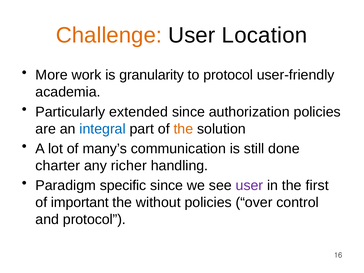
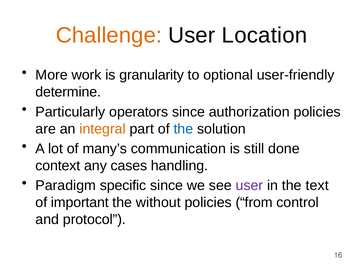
to protocol: protocol -> optional (228, 75)
academia: academia -> determine (68, 92)
extended: extended -> operators (139, 112)
integral colour: blue -> orange (103, 129)
the colour: orange -> blue (183, 129)
charter: charter -> context (58, 166)
richer: richer -> cases (129, 166)
first: first -> text (317, 185)
over: over -> from (254, 202)
